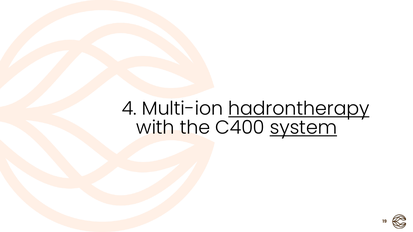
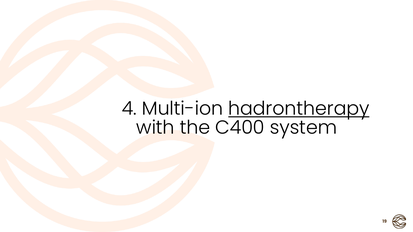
system underline: present -> none (303, 128)
